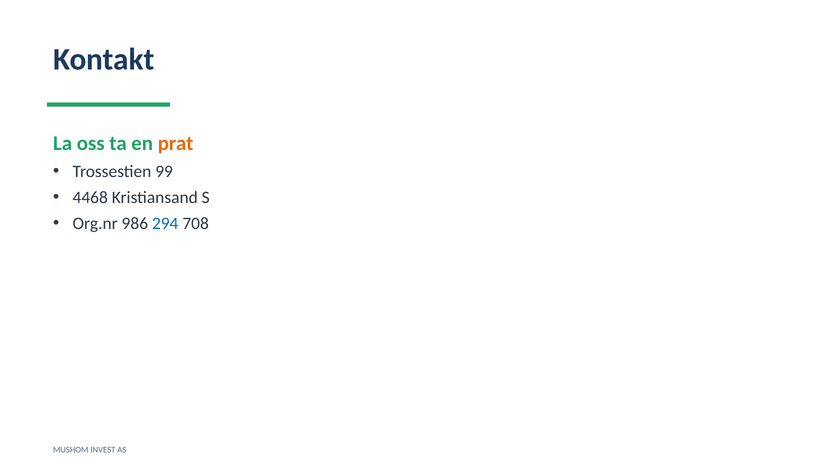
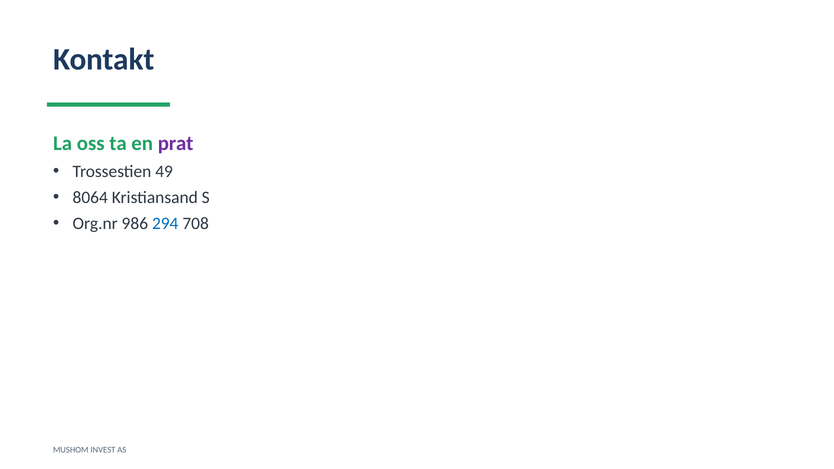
prat colour: orange -> purple (176, 144)
99: 99 -> 49 (164, 171)
4468: 4468 -> 8064 (90, 198)
